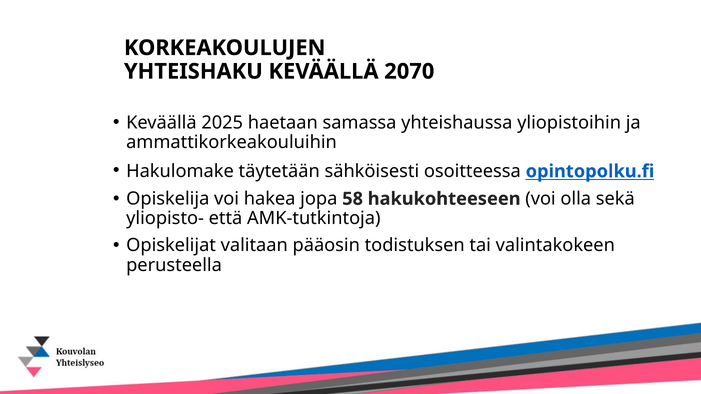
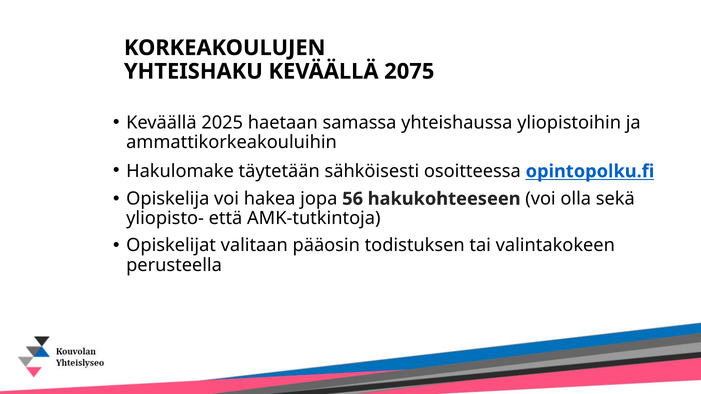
2070: 2070 -> 2075 (409, 72)
58: 58 -> 56 (353, 199)
